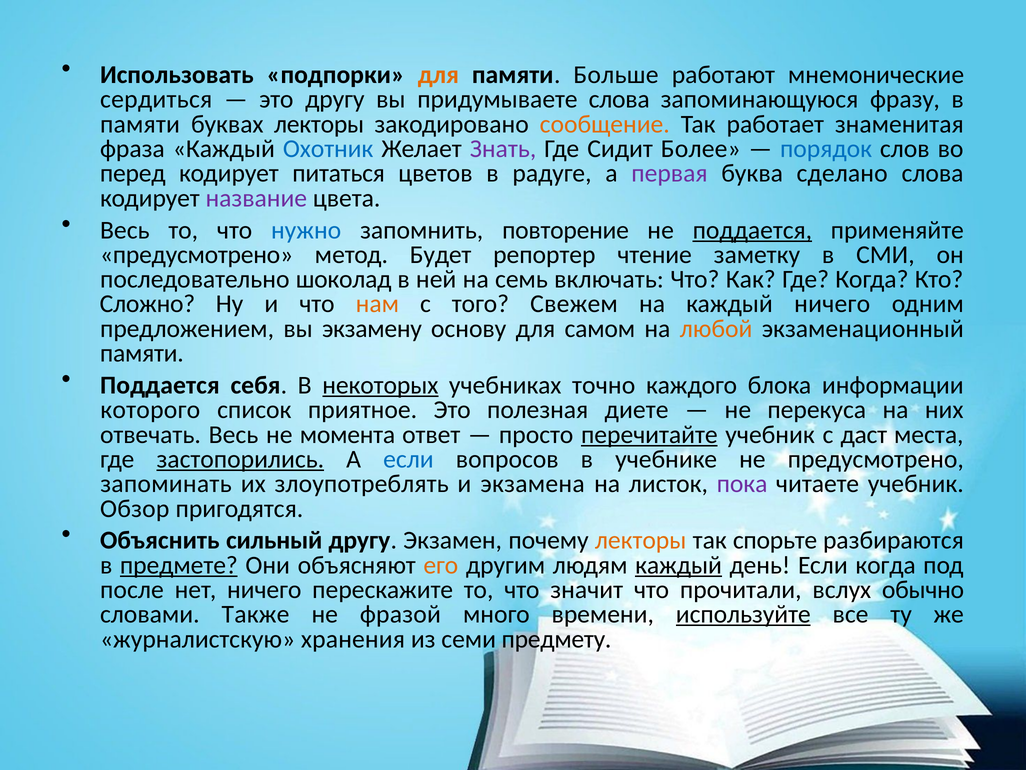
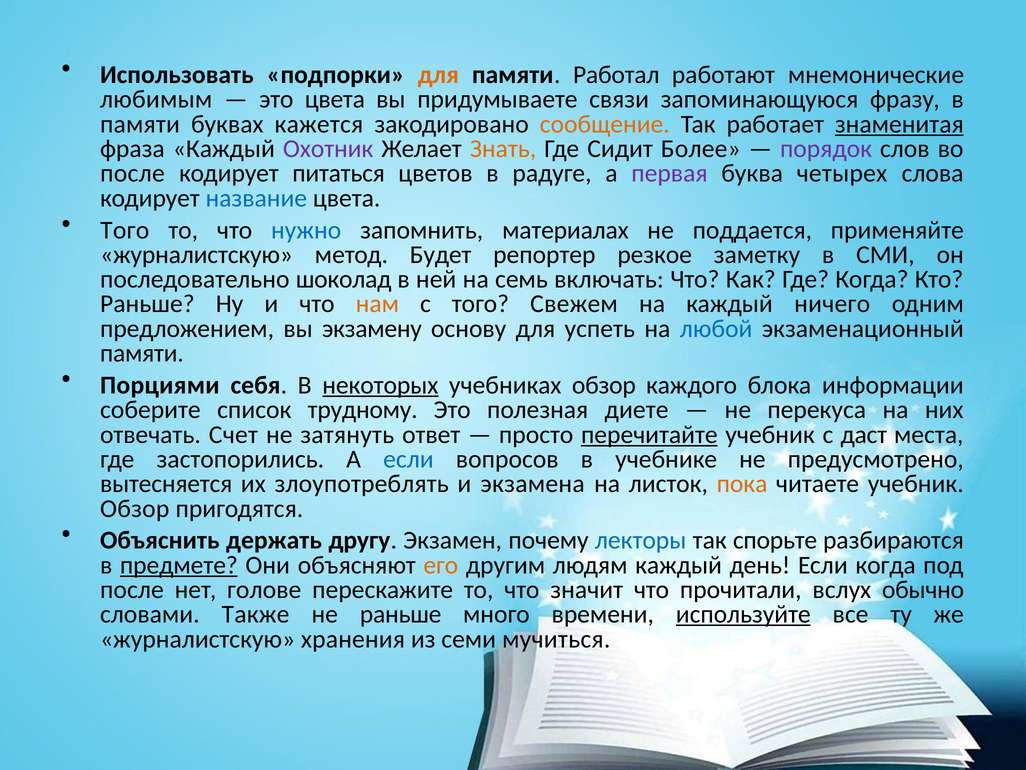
Больше: Больше -> Работал (616, 75)
сердиться: сердиться -> любимым (156, 99)
это другу: другу -> цвета (335, 99)
придумываете слова: слова -> связи (619, 99)
буквах лекторы: лекторы -> кажется (319, 124)
знаменитая underline: none -> present (899, 124)
Охотник colour: blue -> purple (328, 149)
Знать colour: purple -> orange (503, 149)
порядок colour: blue -> purple (826, 149)
перед: перед -> после (133, 173)
сделано: сделано -> четырех (842, 173)
название colour: purple -> blue (256, 198)
Весь: Весь -> Того (125, 230)
повторение: повторение -> материалах (565, 230)
поддается underline: present -> none (752, 230)
предусмотрено: предусмотрено -> журналистскую (197, 255)
чтение: чтение -> резкое (655, 255)
Сложно: Сложно -> Раньше (147, 304)
самом: самом -> успеть (600, 328)
любой colour: orange -> blue (716, 328)
Поддается: Поддается -> Порциями (160, 385)
учебниках точно: точно -> обзор (604, 385)
которого: которого -> соберите (150, 410)
приятное: приятное -> трудному (363, 410)
отвечать Весь: Весь -> Счет (233, 434)
момента: момента -> затянуть (347, 434)
застопорились underline: present -> none (240, 459)
запоминать: запоминать -> вытесняется (166, 484)
пока colour: purple -> orange (742, 484)
сильный: сильный -> держать (274, 540)
лекторы colour: orange -> blue (641, 540)
каждый underline: present -> none (679, 565)
нет ничего: ничего -> голове (264, 589)
не фразой: фразой -> раньше (401, 614)
предмету: предмету -> мучиться (556, 639)
